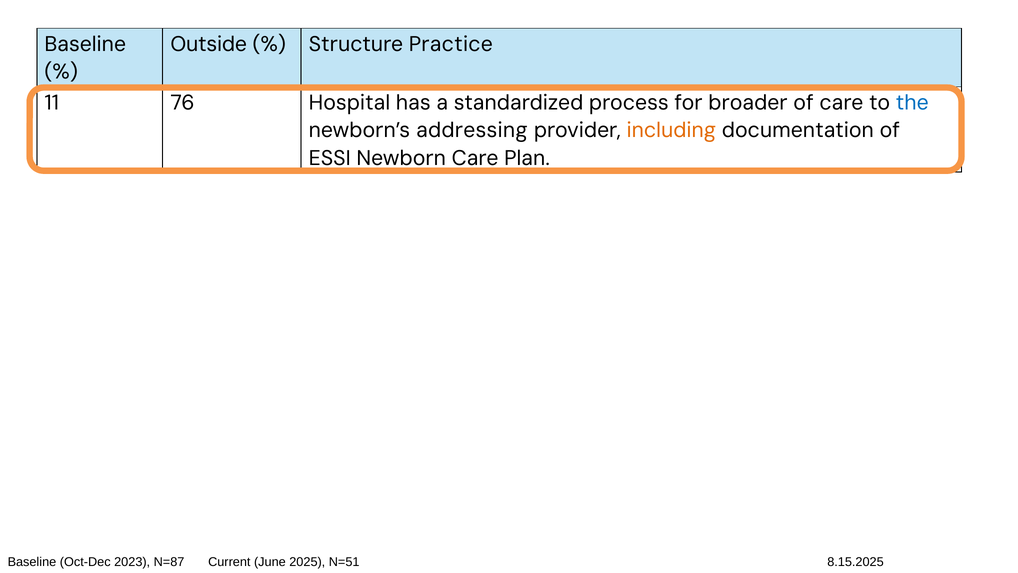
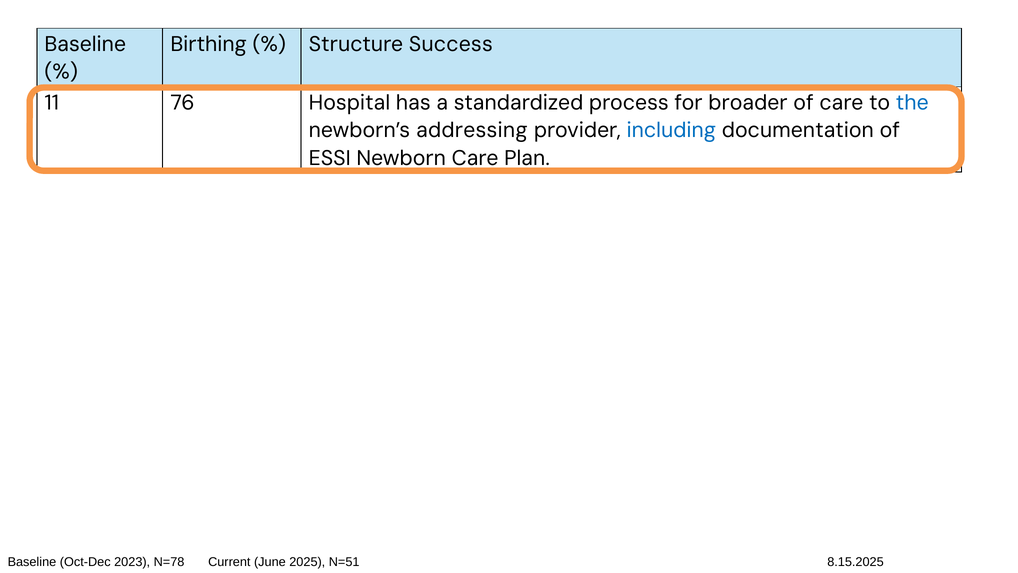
Outside: Outside -> Birthing (209, 44)
Practice: Practice -> Success (451, 44)
including colour: orange -> blue (671, 130)
N=87: N=87 -> N=78 (169, 562)
